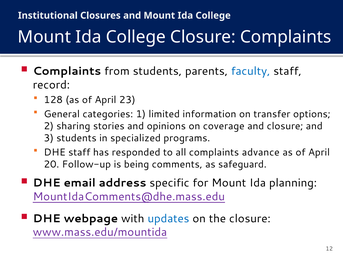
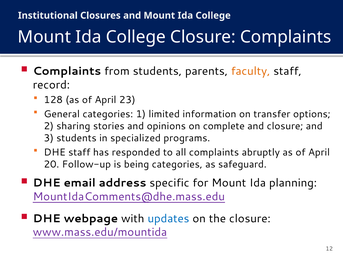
faculty colour: blue -> orange (251, 71)
coverage: coverage -> complete (224, 126)
advance: advance -> abruptly (261, 152)
being comments: comments -> categories (177, 164)
